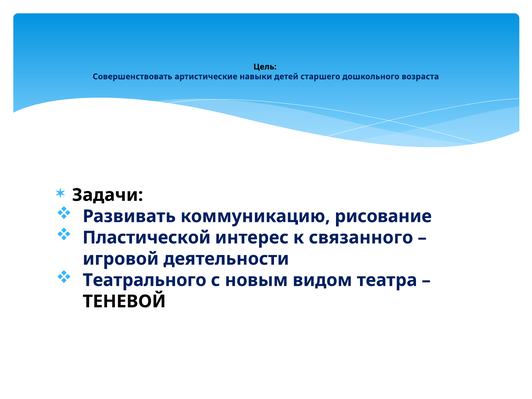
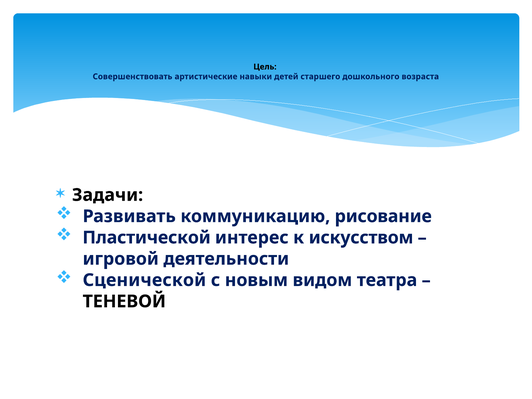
связанного: связанного -> искусством (361, 238)
Театрального: Театрального -> Сценической (144, 280)
